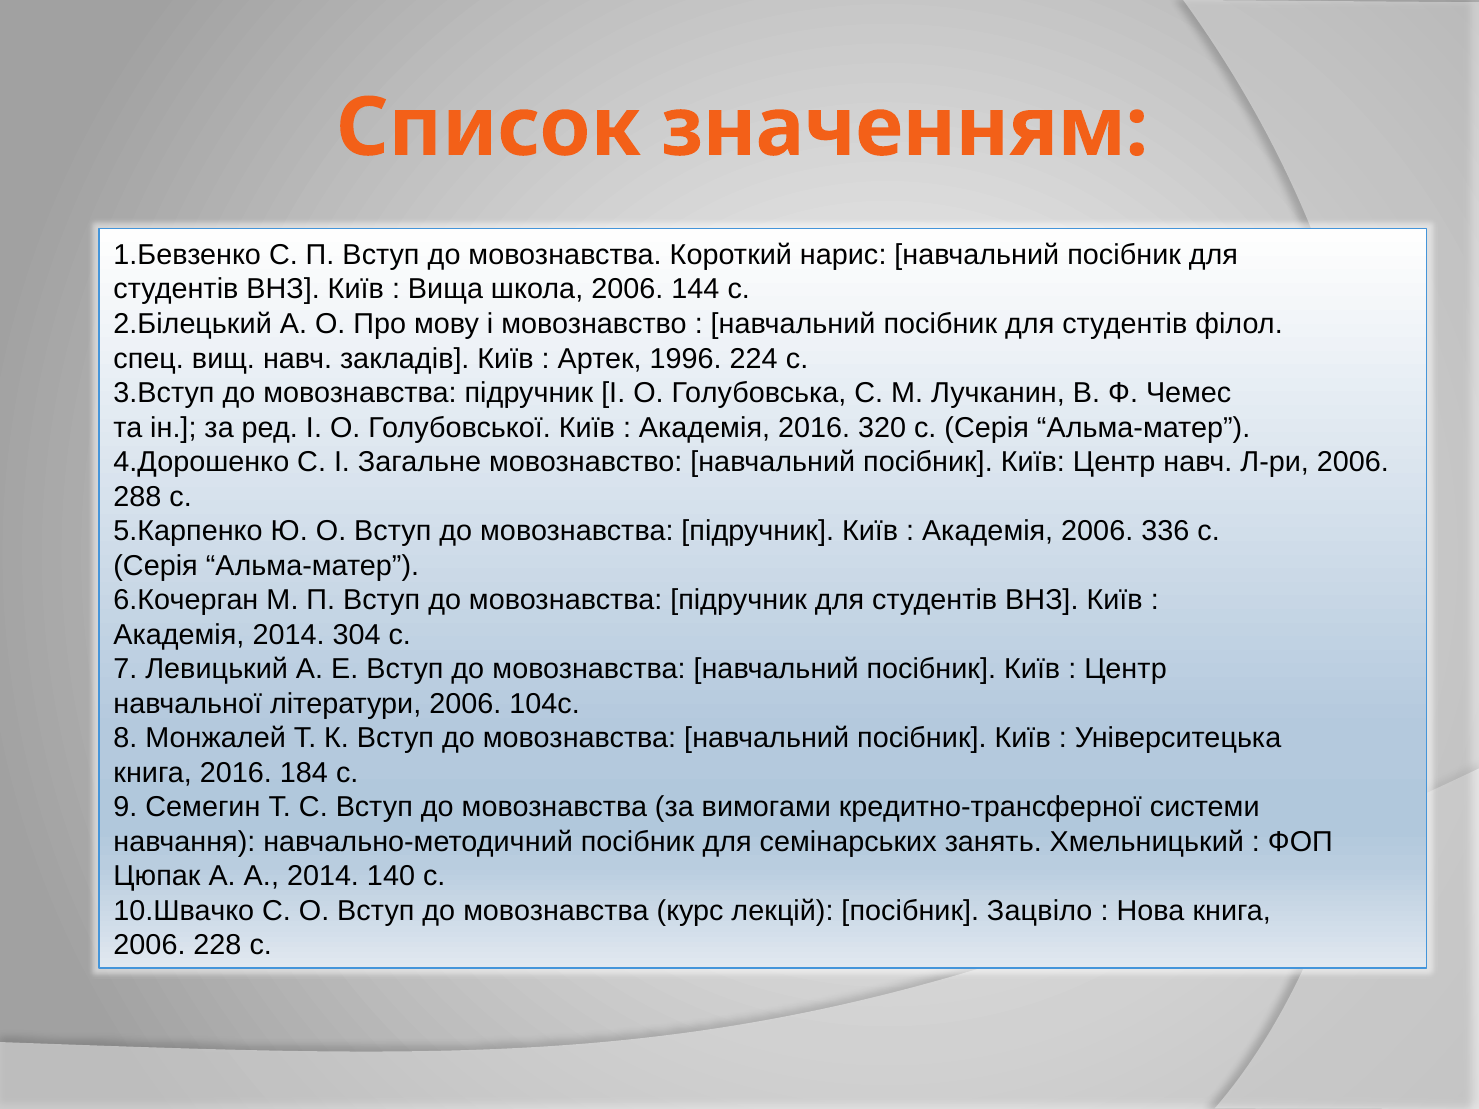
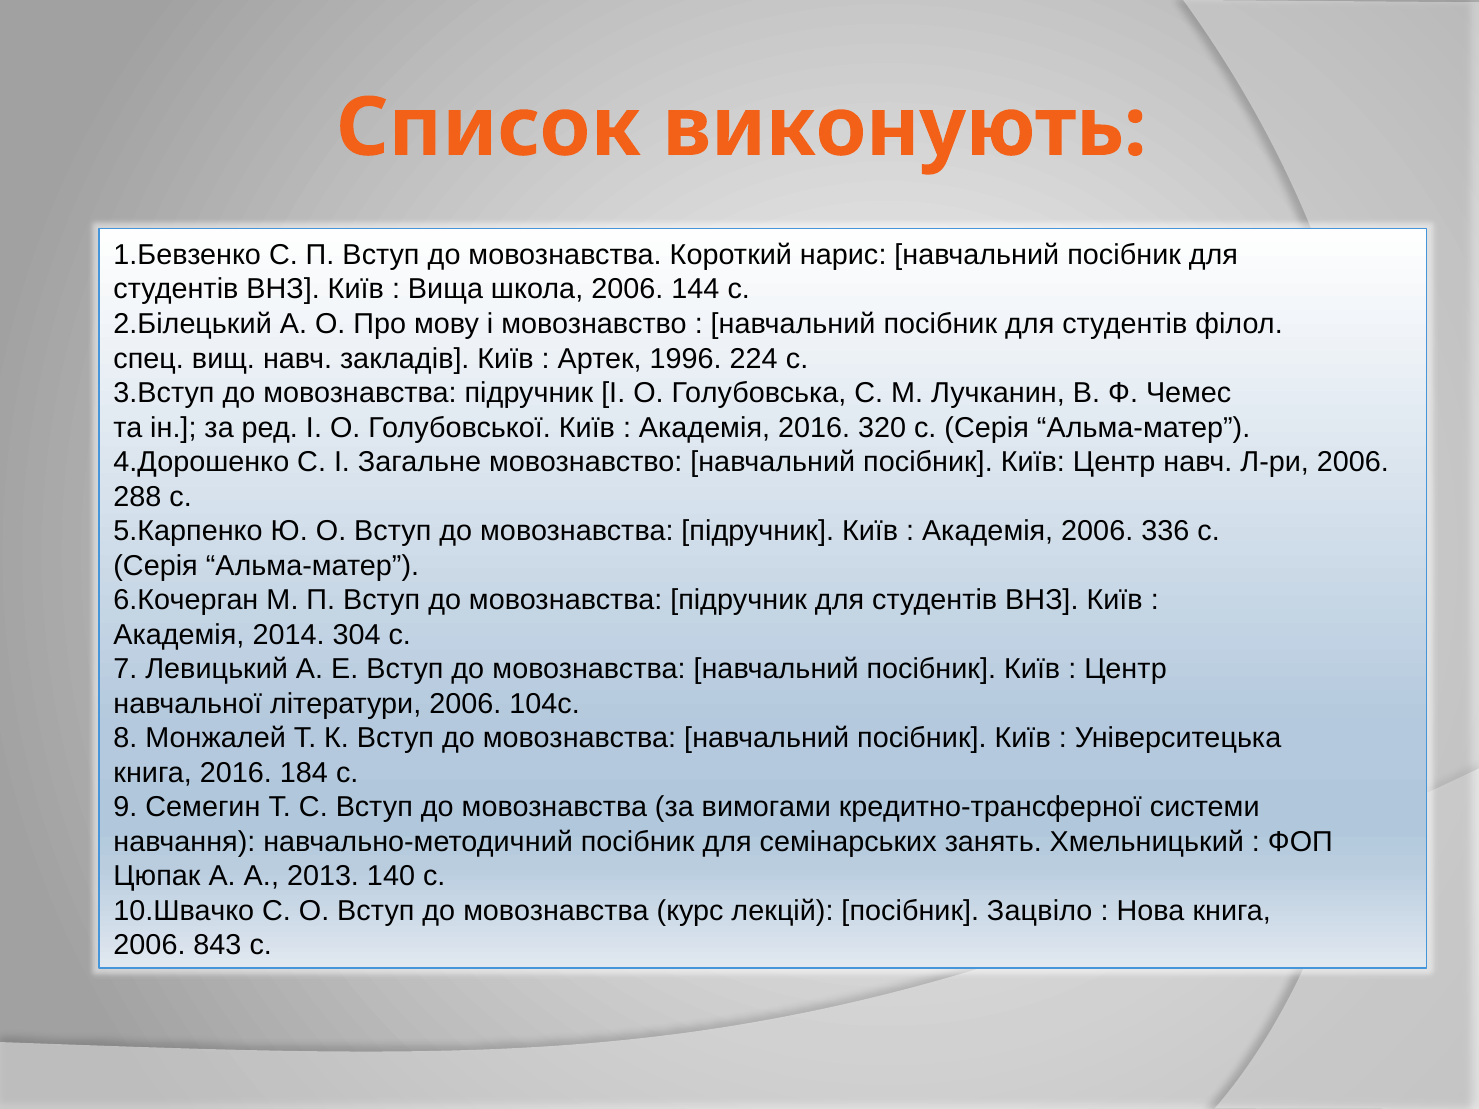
значенням: значенням -> виконують (905, 128)
А 2014: 2014 -> 2013 (323, 877)
228: 228 -> 843 (217, 946)
